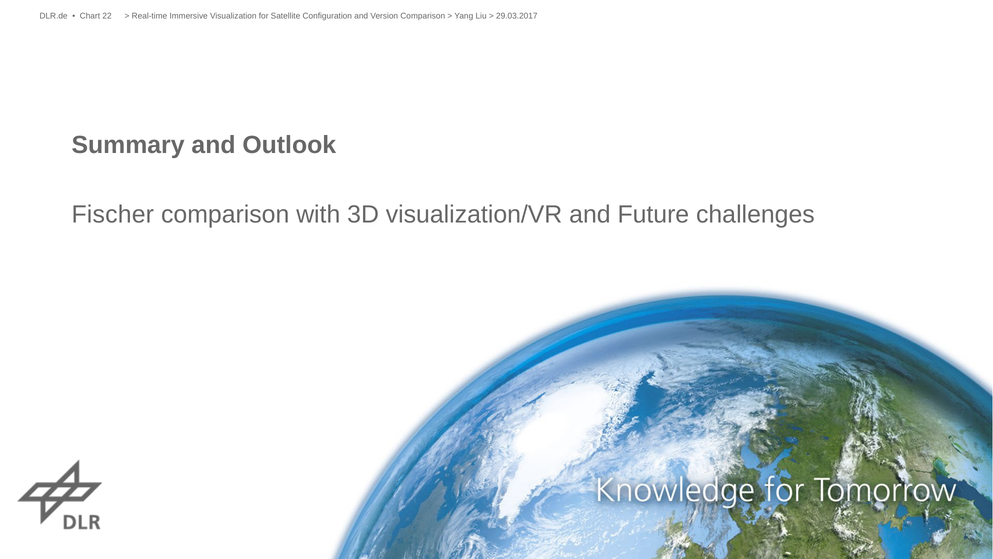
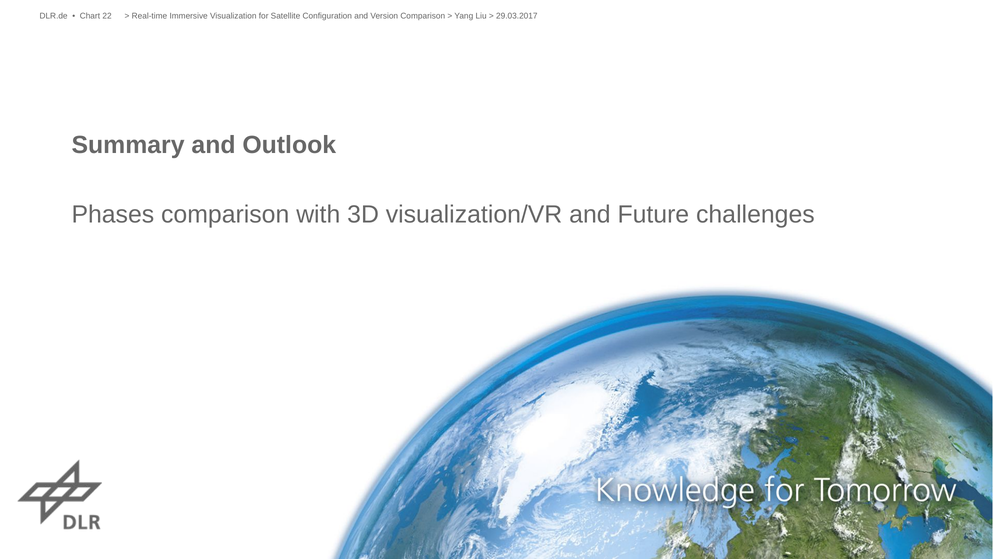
Fischer: Fischer -> Phases (113, 215)
